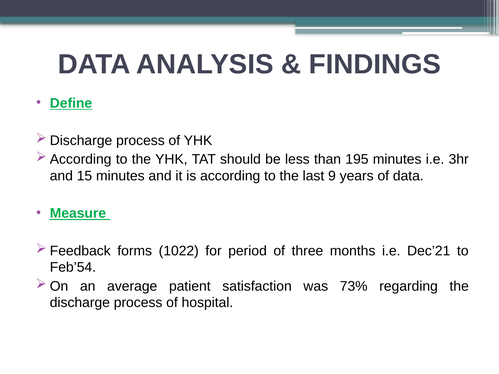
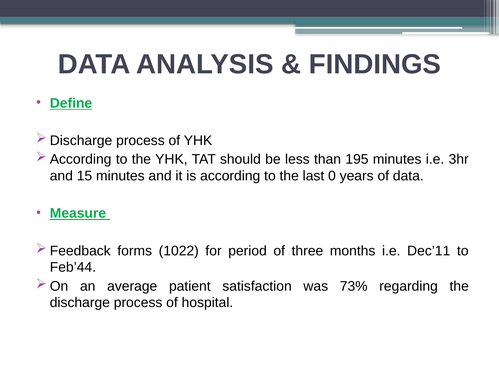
9: 9 -> 0 (332, 176)
Dec’21: Dec’21 -> Dec’11 (429, 251)
Feb’54: Feb’54 -> Feb’44 (73, 268)
